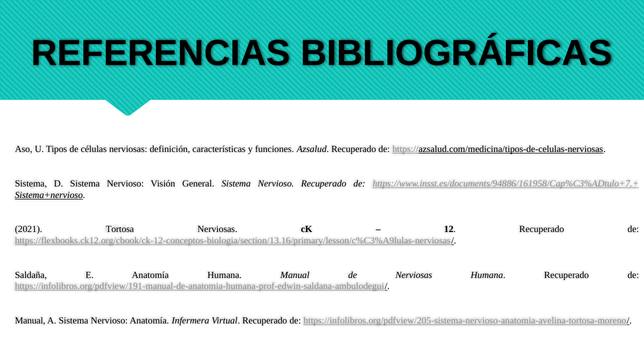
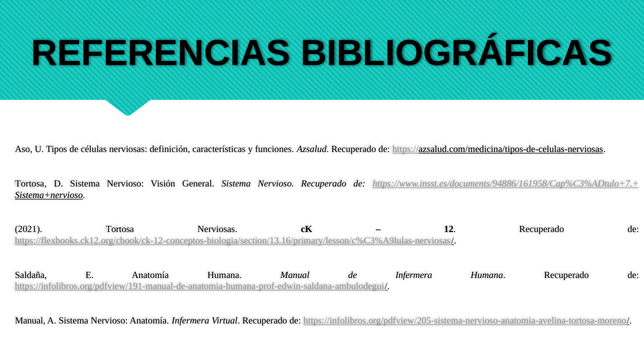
Sistema: Sistema -> Tortosa (31, 184)
de Nerviosas: Nerviosas -> Infermera (414, 275)
